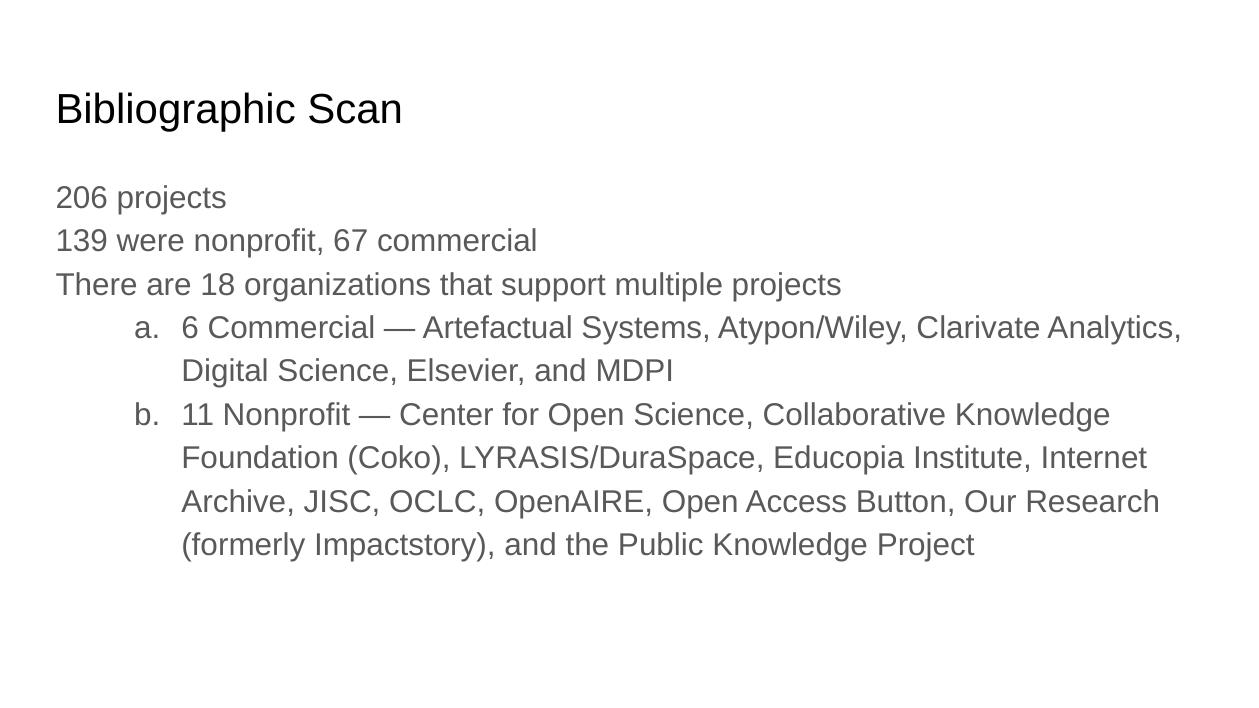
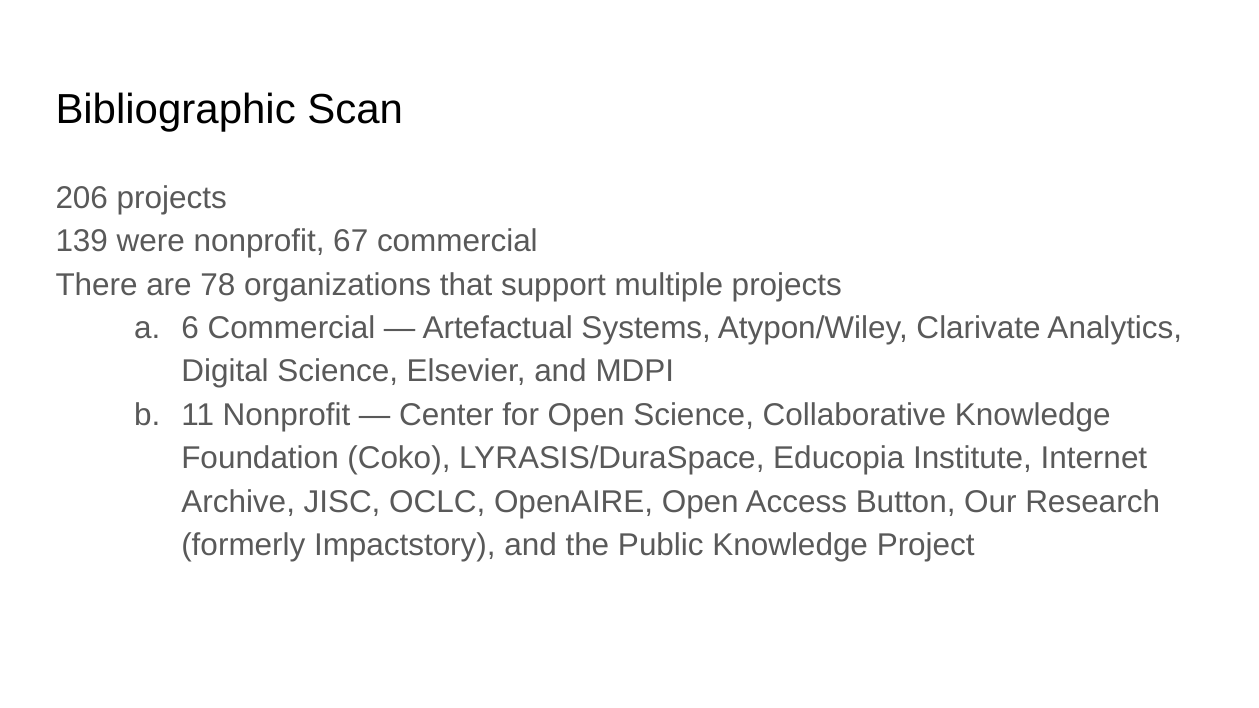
18: 18 -> 78 (218, 285)
